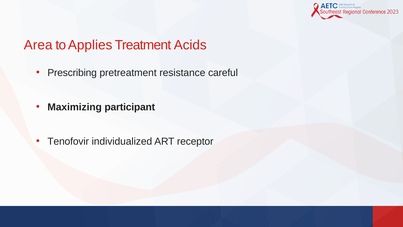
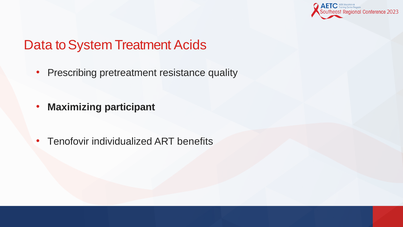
Area: Area -> Data (38, 45)
Applies: Applies -> System (90, 45)
careful: careful -> quality (223, 73)
receptor: receptor -> benefits (195, 141)
